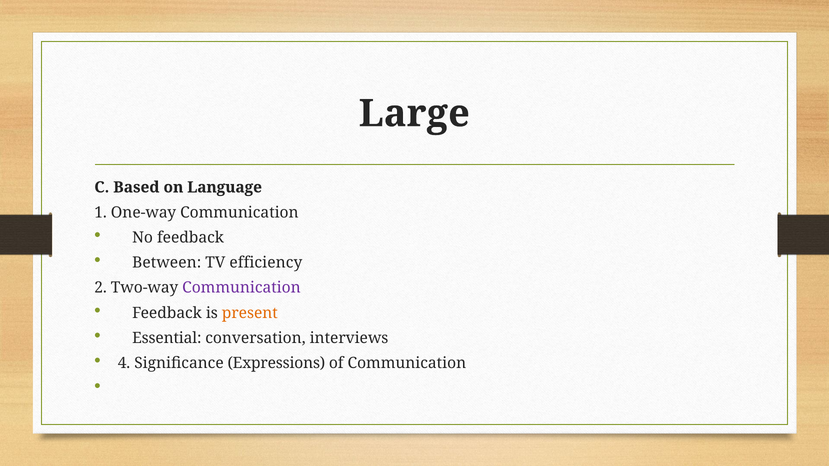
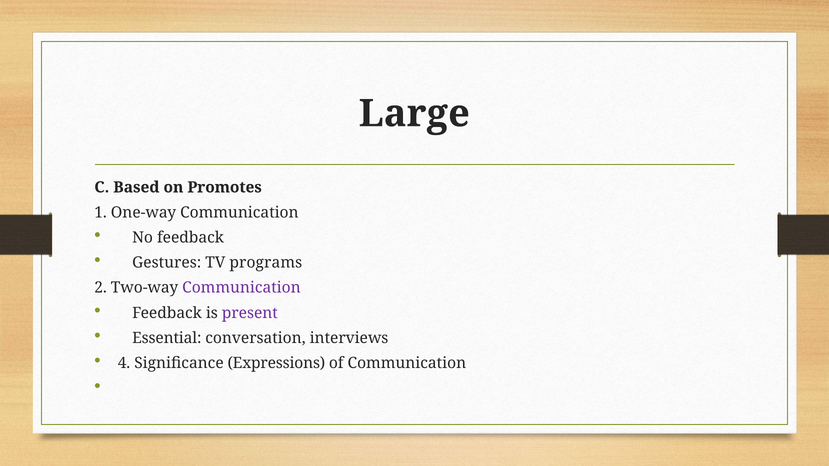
Language: Language -> Promotes (225, 187)
Between: Between -> Gestures (167, 263)
efficiency: efficiency -> programs (266, 263)
present colour: orange -> purple (250, 313)
